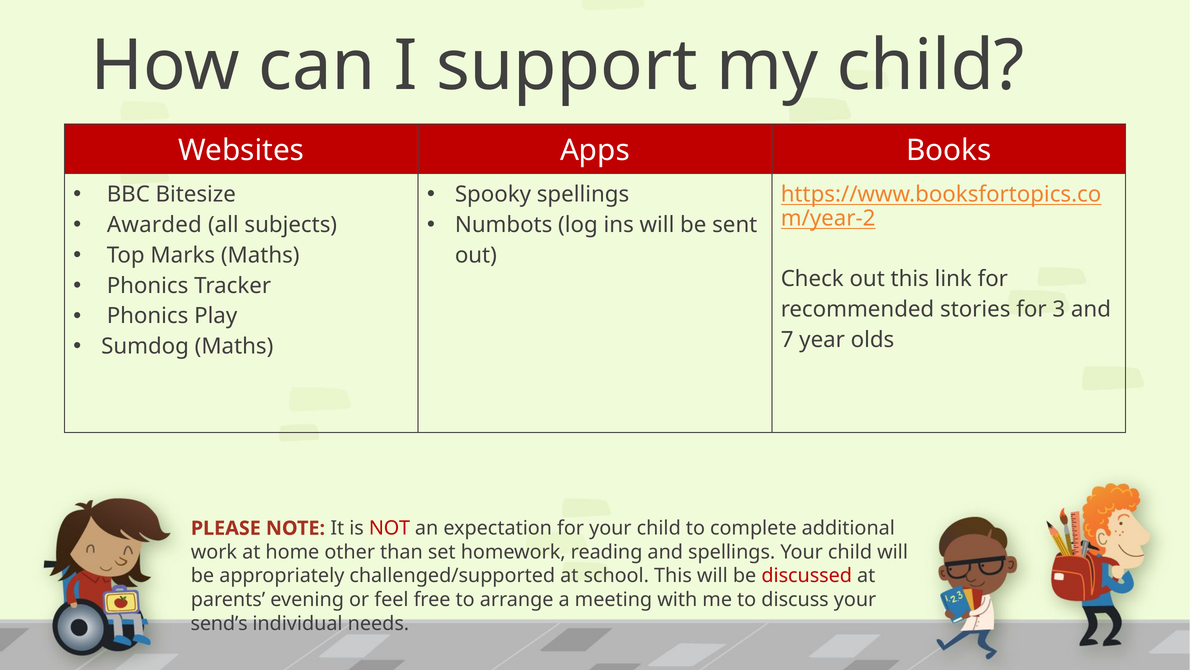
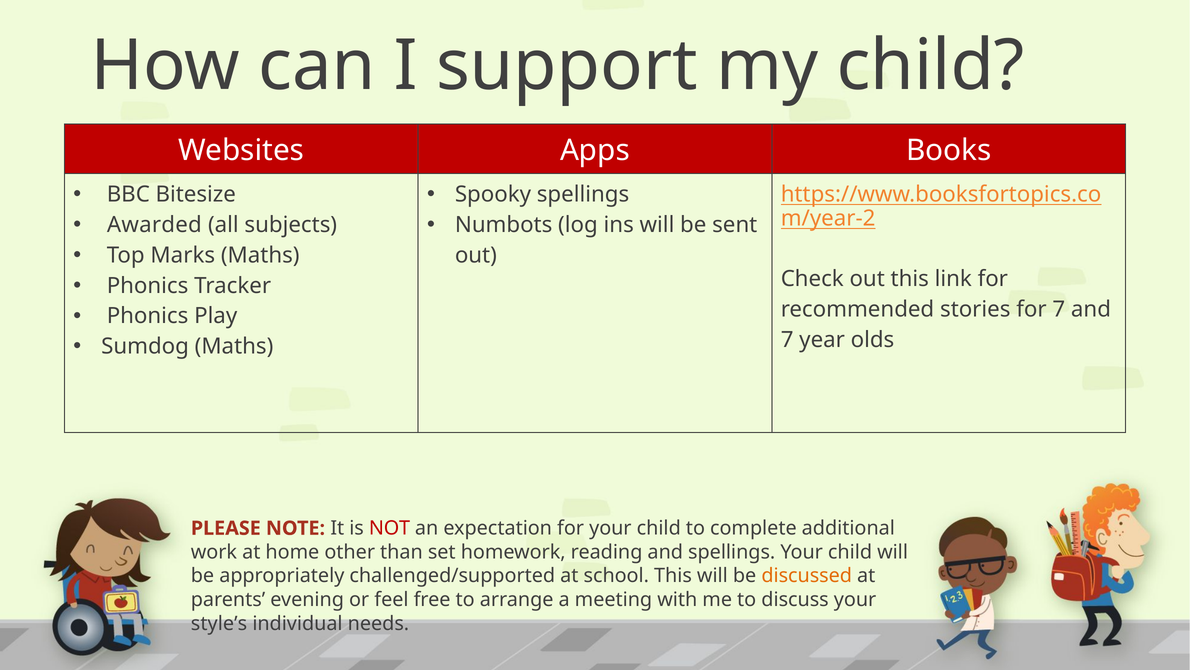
for 3: 3 -> 7 (1059, 309)
discussed colour: red -> orange (807, 575)
send’s: send’s -> style’s (219, 623)
